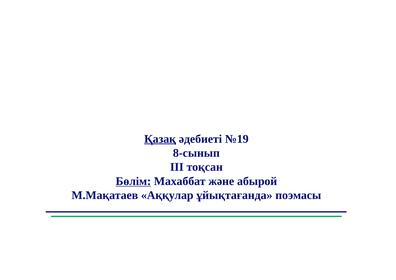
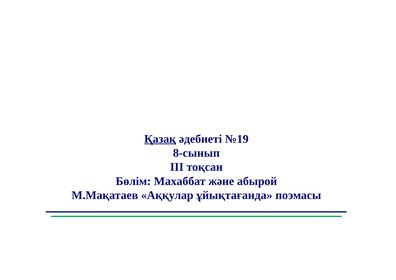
Бөлім underline: present -> none (133, 181)
